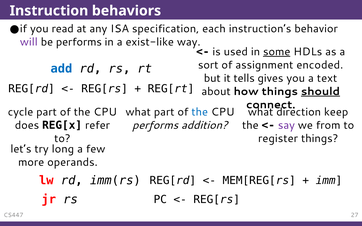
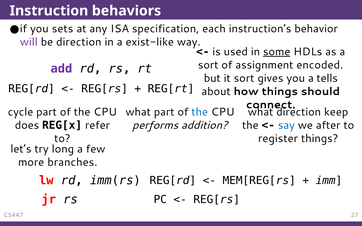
read: read -> sets (63, 29)
be performs: performs -> direction (79, 42)
add colour: blue -> purple (61, 69)
it tells: tells -> sort (244, 78)
text: text -> tells (327, 78)
should underline: present -> none (320, 91)
say colour: purple -> blue (286, 125)
from: from -> after (328, 125)
operands: operands -> branches (72, 162)
